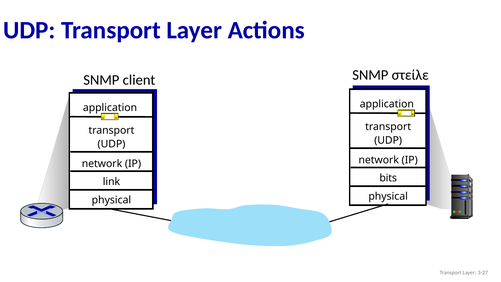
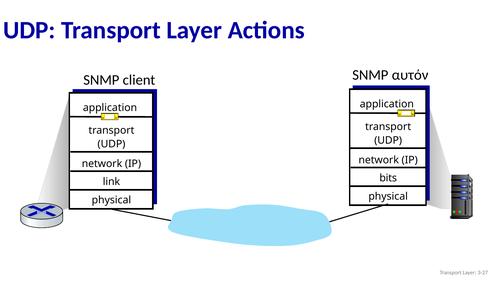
στείλε: στείλε -> αυτόν (410, 75)
